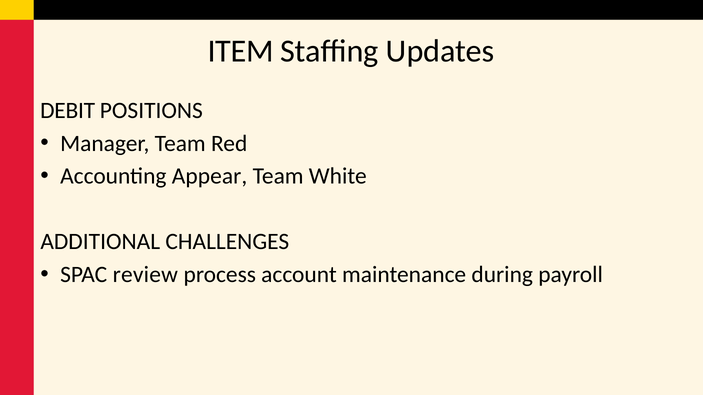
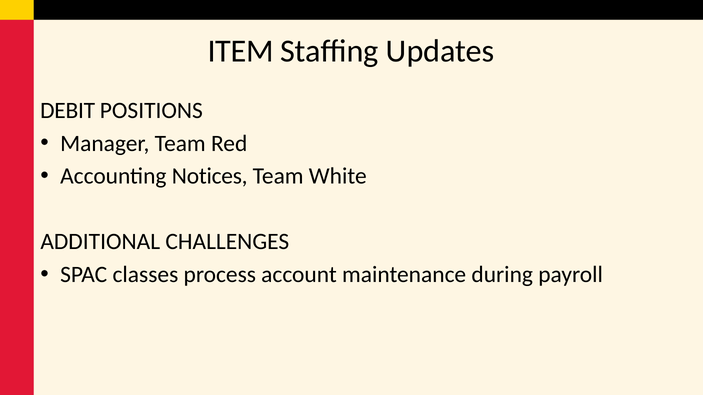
Appear: Appear -> Notices (210, 176)
review: review -> classes (145, 275)
